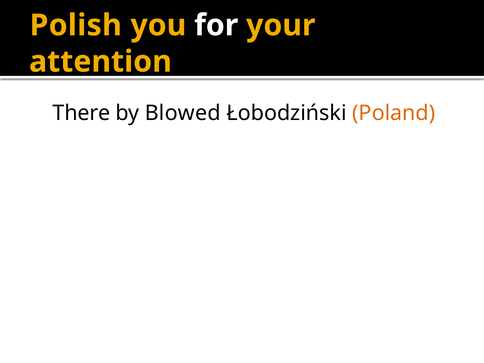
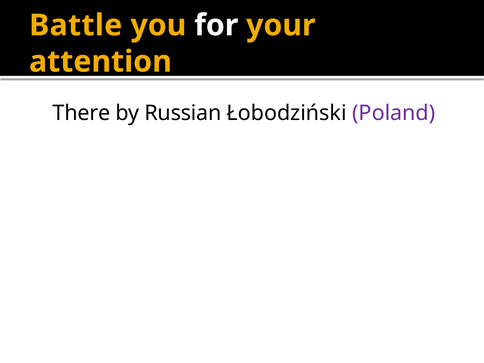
Polish: Polish -> Battle (76, 25)
Blowed: Blowed -> Russian (183, 113)
Poland colour: orange -> purple (394, 113)
